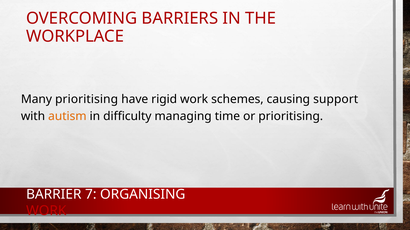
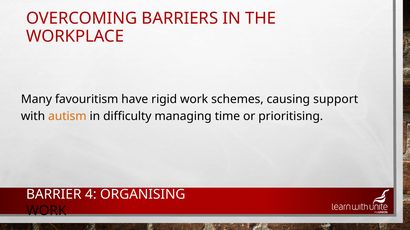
Many prioritising: prioritising -> favouritism (87, 99)
7: 7 -> 4 (91, 195)
WORK colour: red -> black (46, 211)
